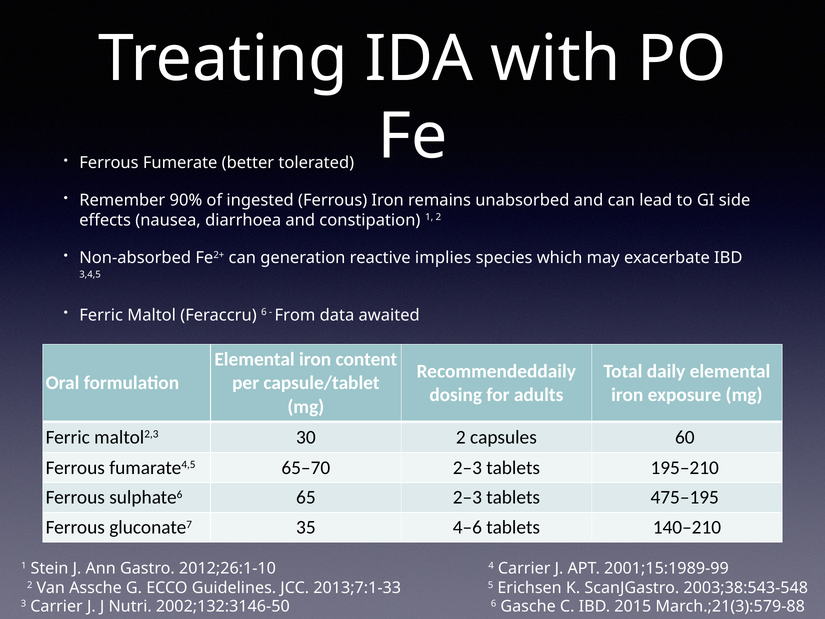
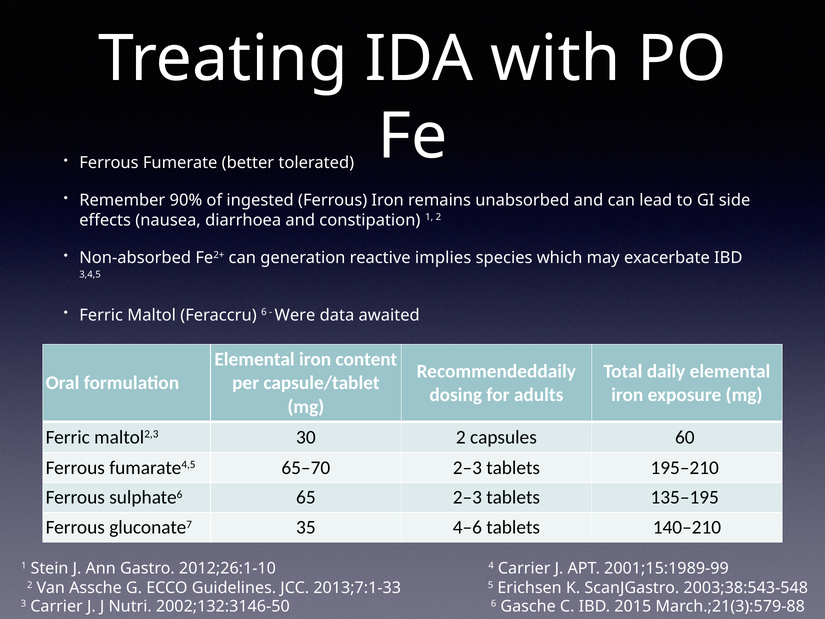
From: From -> Were (295, 315)
475–195: 475–195 -> 135–195 (685, 497)
